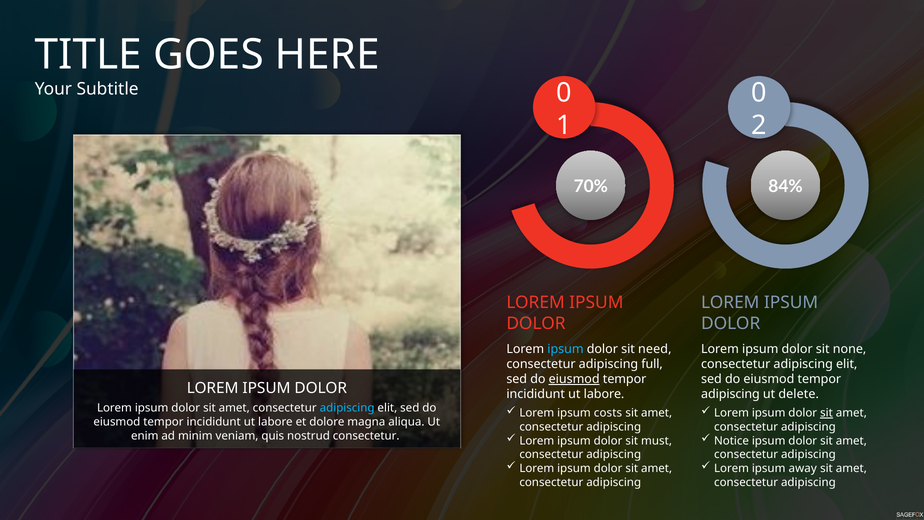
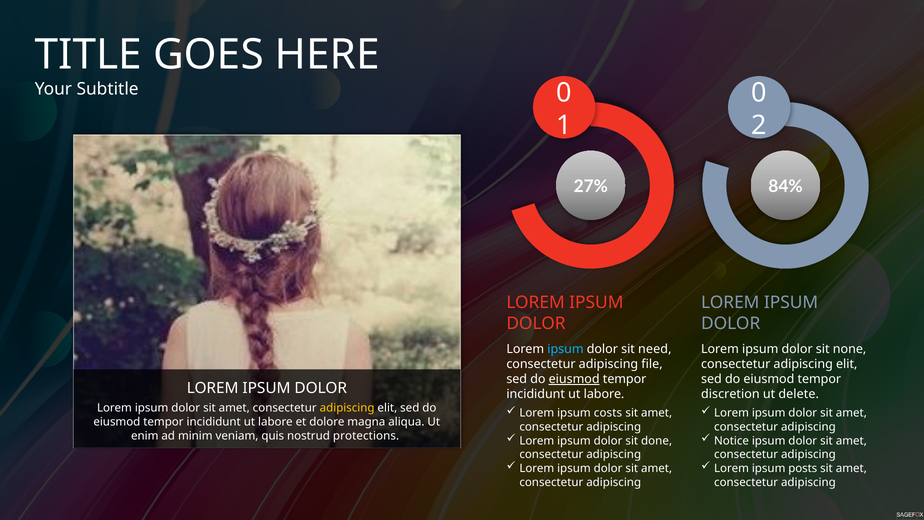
70%: 70% -> 27% (591, 186)
full: full -> file (652, 364)
adipiscing: adipiscing -> discretion (730, 394)
adipiscing colour: light blue -> yellow (347, 408)
sit underline: present -> none (827, 413)
nostrud consectetur: consectetur -> protections (366, 435)
must: must -> done (657, 441)
away: away -> posts (803, 468)
